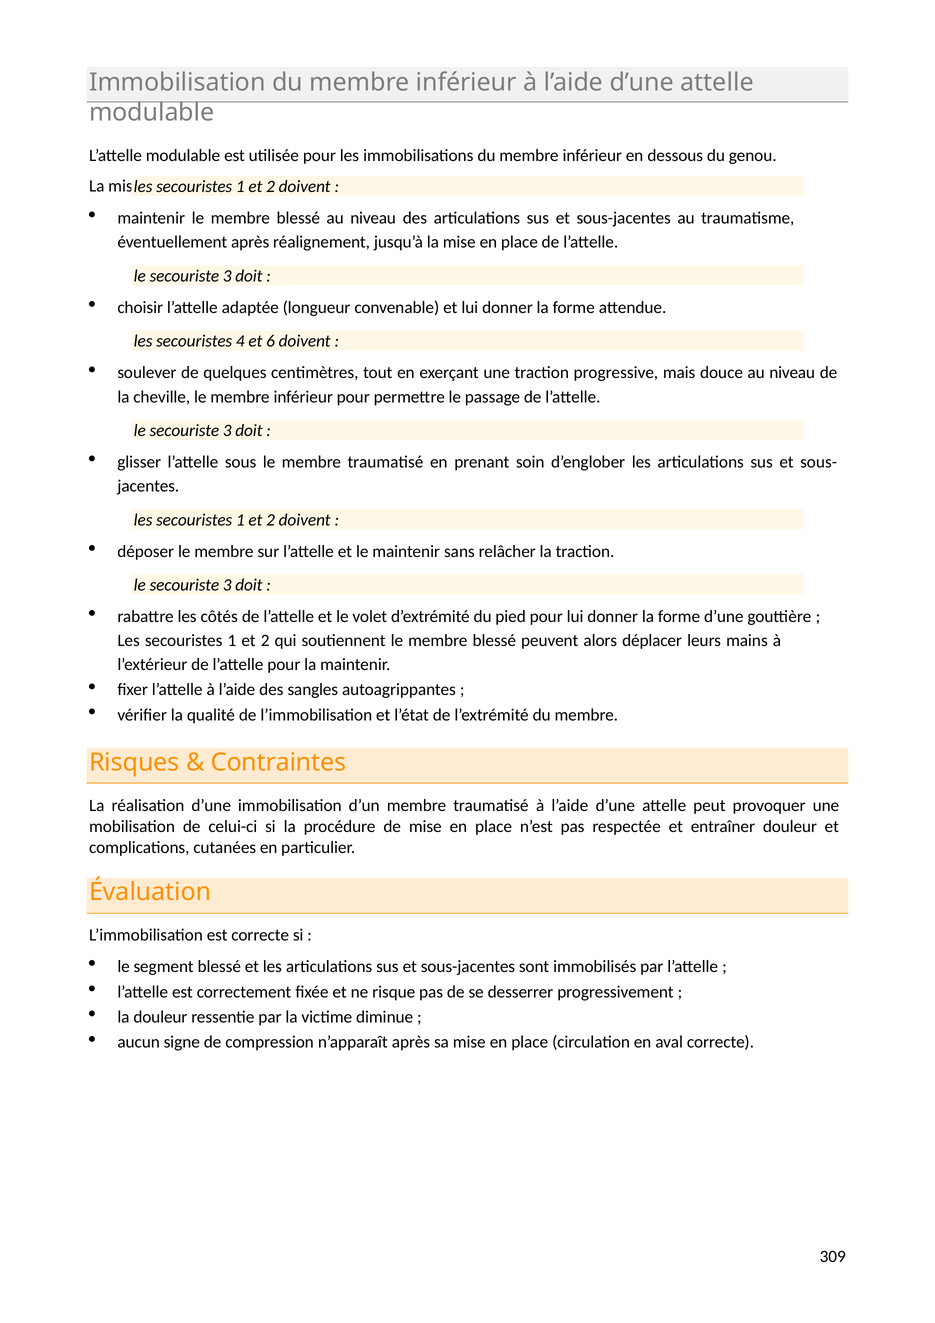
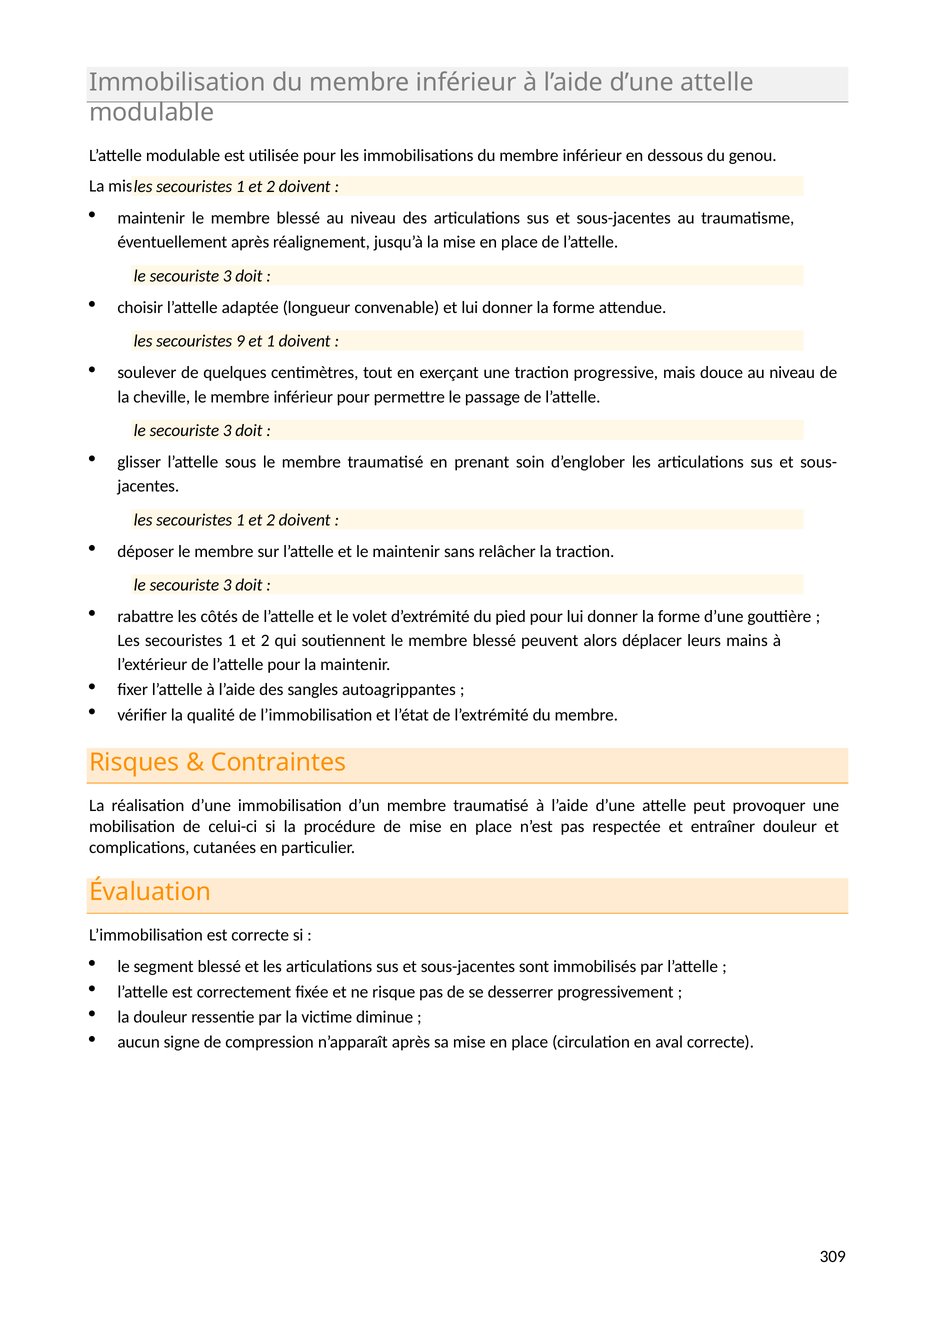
4: 4 -> 9 (240, 341)
et 6: 6 -> 1 (271, 341)
